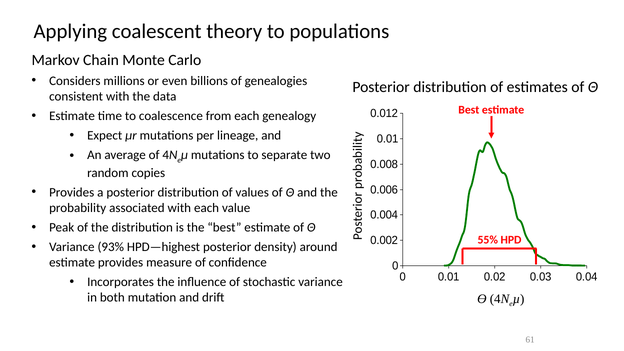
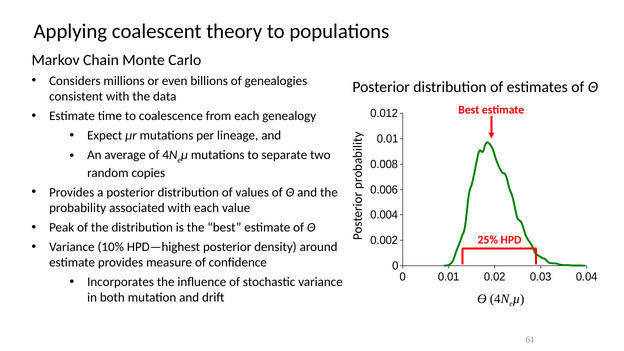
55%: 55% -> 25% (488, 240)
93%: 93% -> 10% (111, 247)
